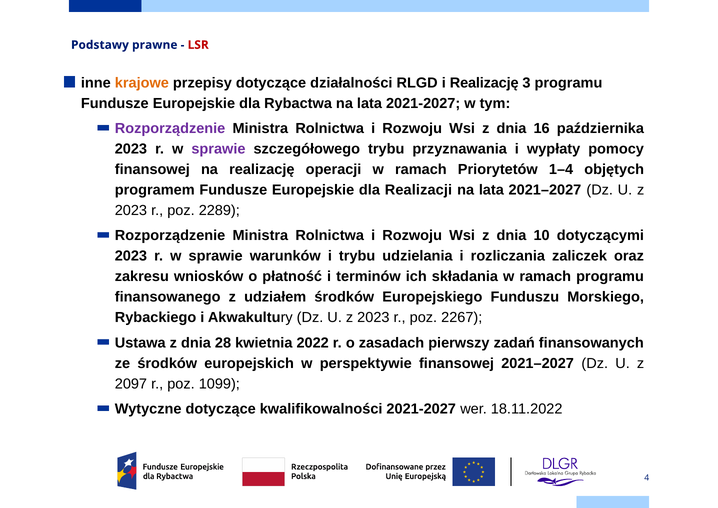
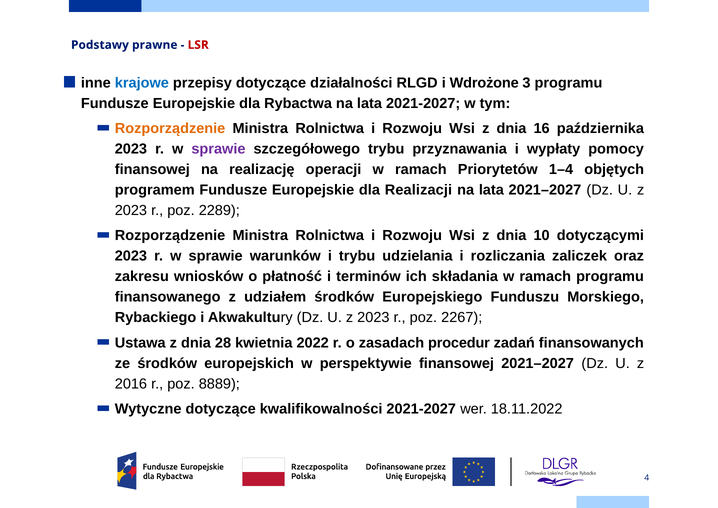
krajowe colour: orange -> blue (142, 83)
i Realizację: Realizację -> Wdrożone (484, 83)
Rozporządzenie colour: purple -> orange (170, 128)
pierwszy: pierwszy -> procedur (459, 343)
2097: 2097 -> 2016 (131, 384)
1099: 1099 -> 8889 (219, 384)
